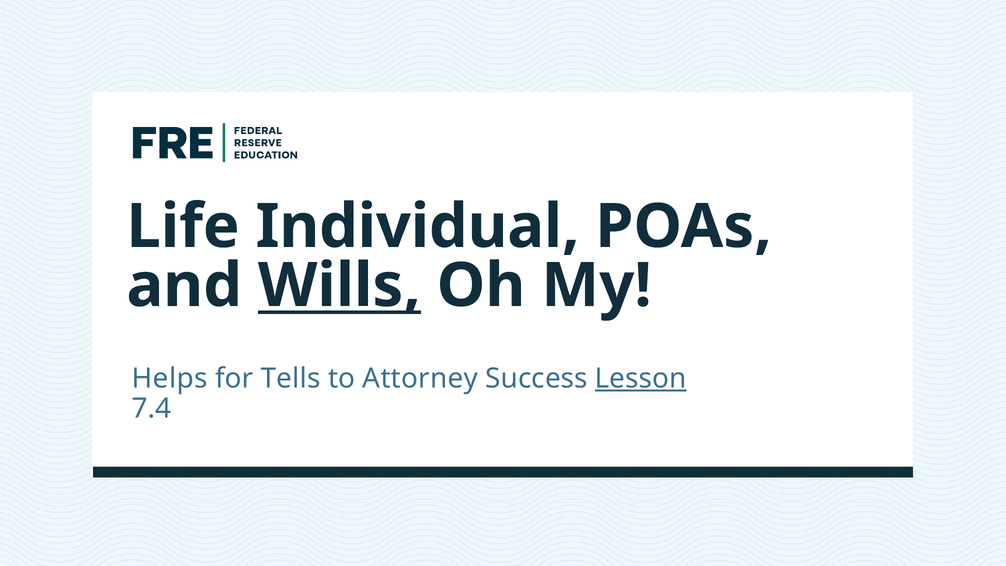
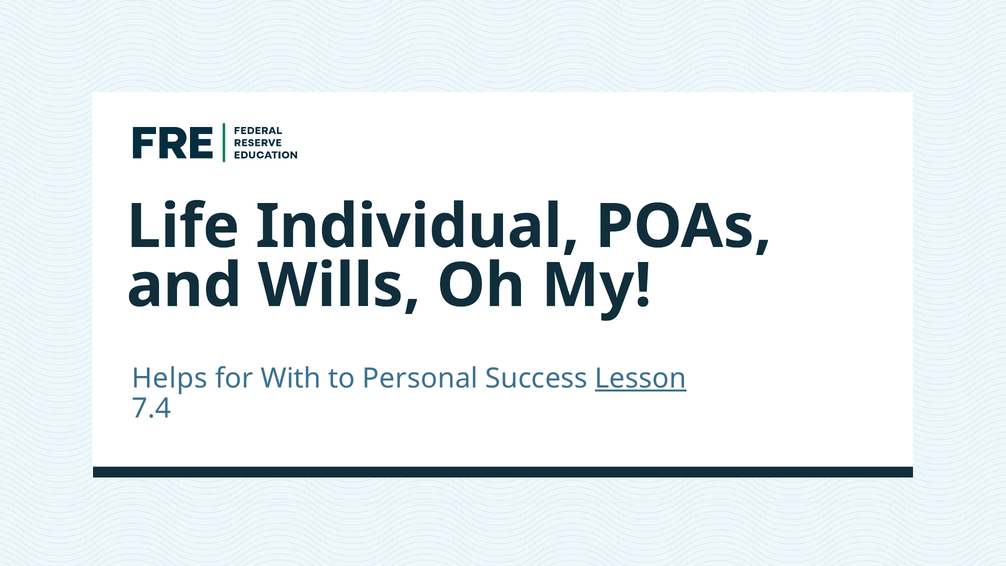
Wills underline: present -> none (339, 286)
Tells: Tells -> With (291, 378)
Attorney: Attorney -> Personal (420, 378)
